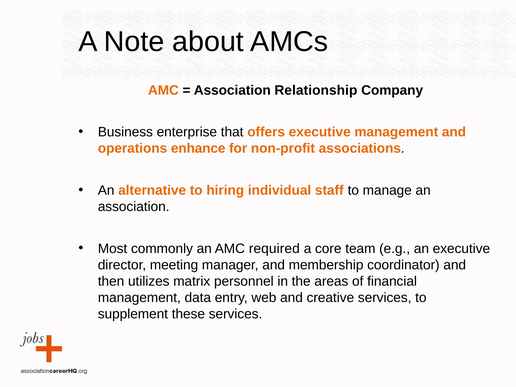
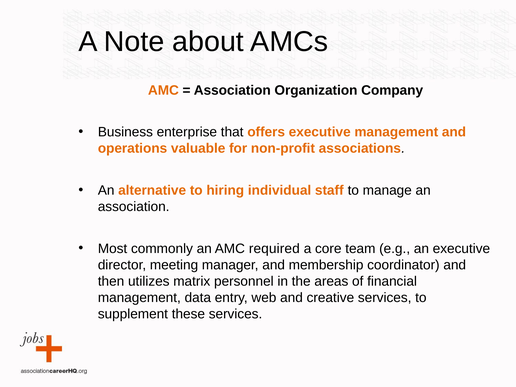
Relationship: Relationship -> Organization (316, 90)
enhance: enhance -> valuable (198, 148)
